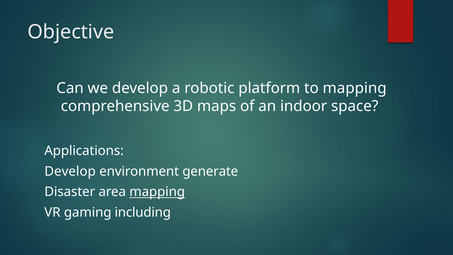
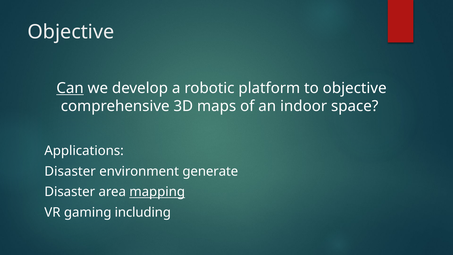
Can underline: none -> present (70, 88)
to mapping: mapping -> objective (355, 88)
Develop: Develop -> Disaster (70, 171)
